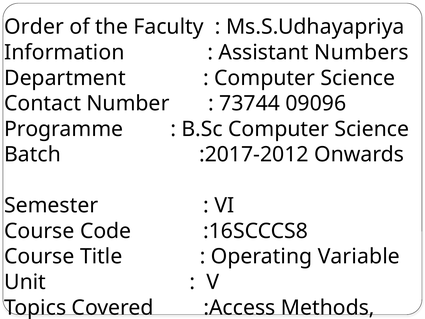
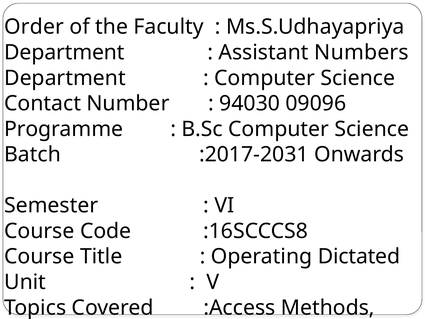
Information: Information -> Department (64, 52)
73744: 73744 -> 94030 (250, 103)
:2017-2012: :2017-2012 -> :2017-2031 (254, 154)
Variable: Variable -> Dictated (359, 256)
